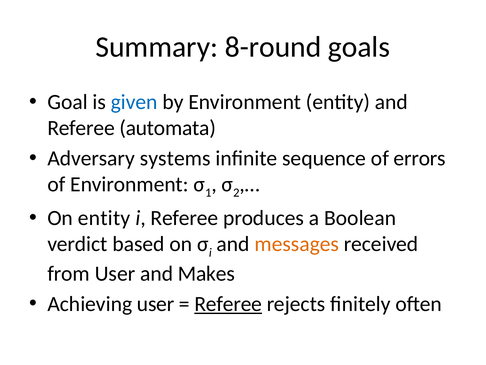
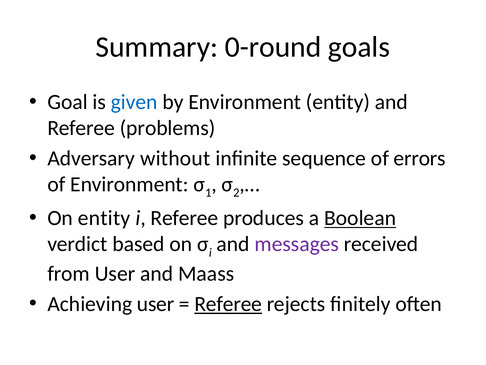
8-round: 8-round -> 0-round (273, 47)
automata: automata -> problems (168, 128)
systems: systems -> without (175, 158)
Boolean underline: none -> present (360, 218)
messages colour: orange -> purple (297, 244)
Makes: Makes -> Maass (206, 273)
